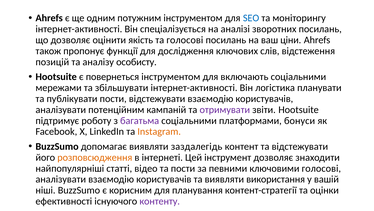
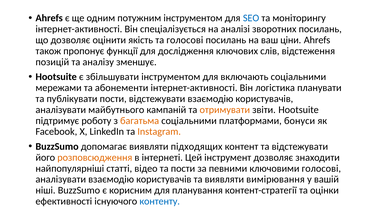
особисту: особисту -> зменшує (136, 62)
повернеться: повернеться -> збільшувати (112, 77)
збільшувати: збільшувати -> абонементи (122, 87)
потенційним: потенційним -> майбутнього (116, 109)
отримувати colour: purple -> orange (225, 109)
багатьма colour: purple -> orange (140, 120)
заздалегідь: заздалегідь -> підходящих (197, 146)
використання: використання -> вимірювання (276, 179)
контенту colour: purple -> blue (160, 201)
